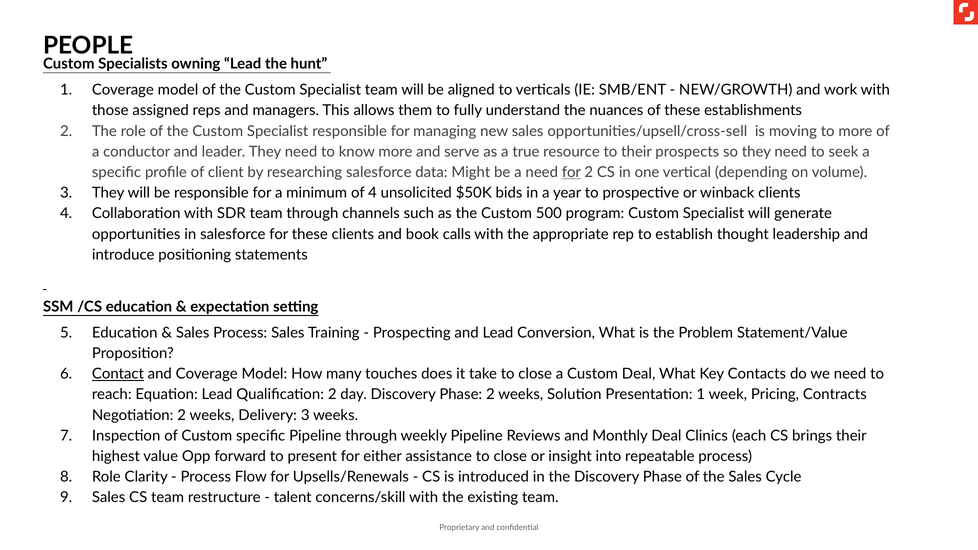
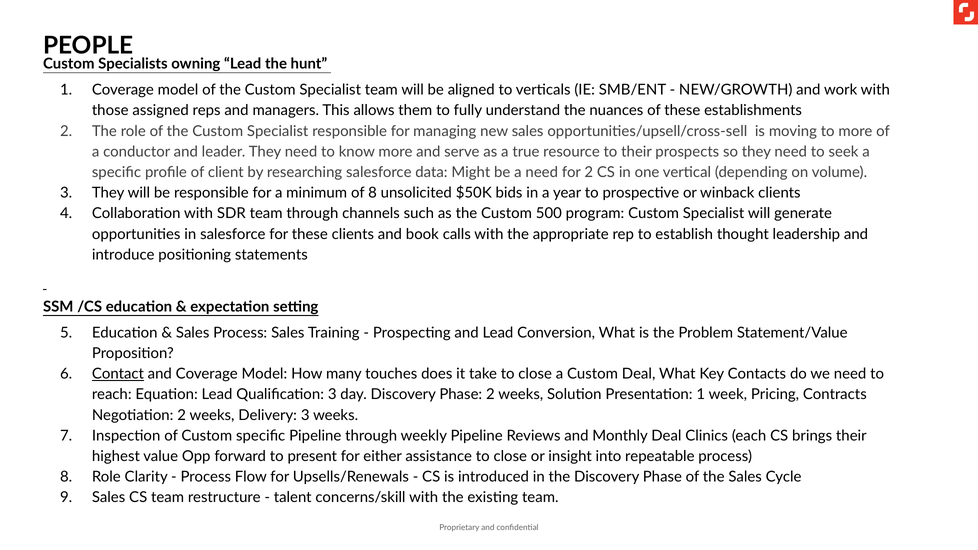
for underline: present -> none (571, 172)
of 4: 4 -> 8 (373, 193)
Qualification 2: 2 -> 3 (332, 395)
